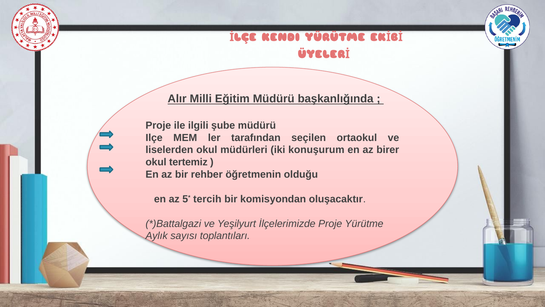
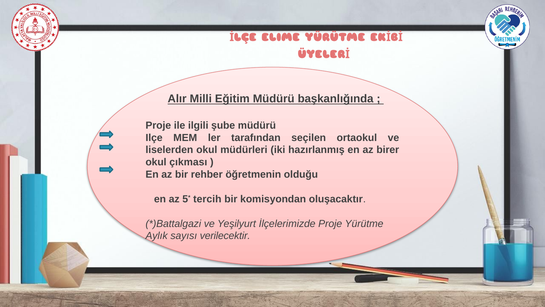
KENDI: KENDI -> ELIME (281, 37)
konuşurum: konuşurum -> hazırlanmış (316, 150)
tertemiz: tertemiz -> çıkması (188, 162)
toplantıları: toplantıları -> verilecektir (225, 236)
